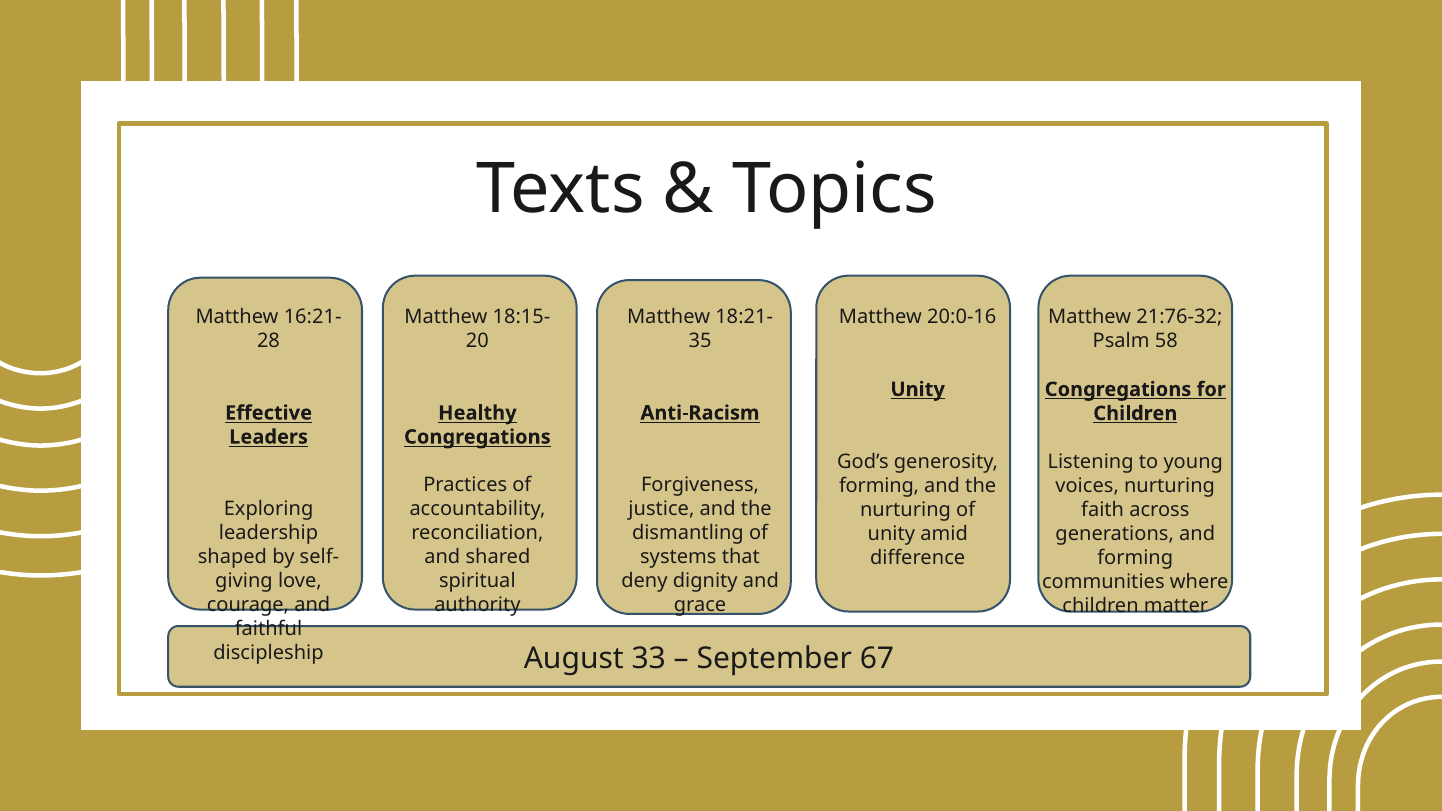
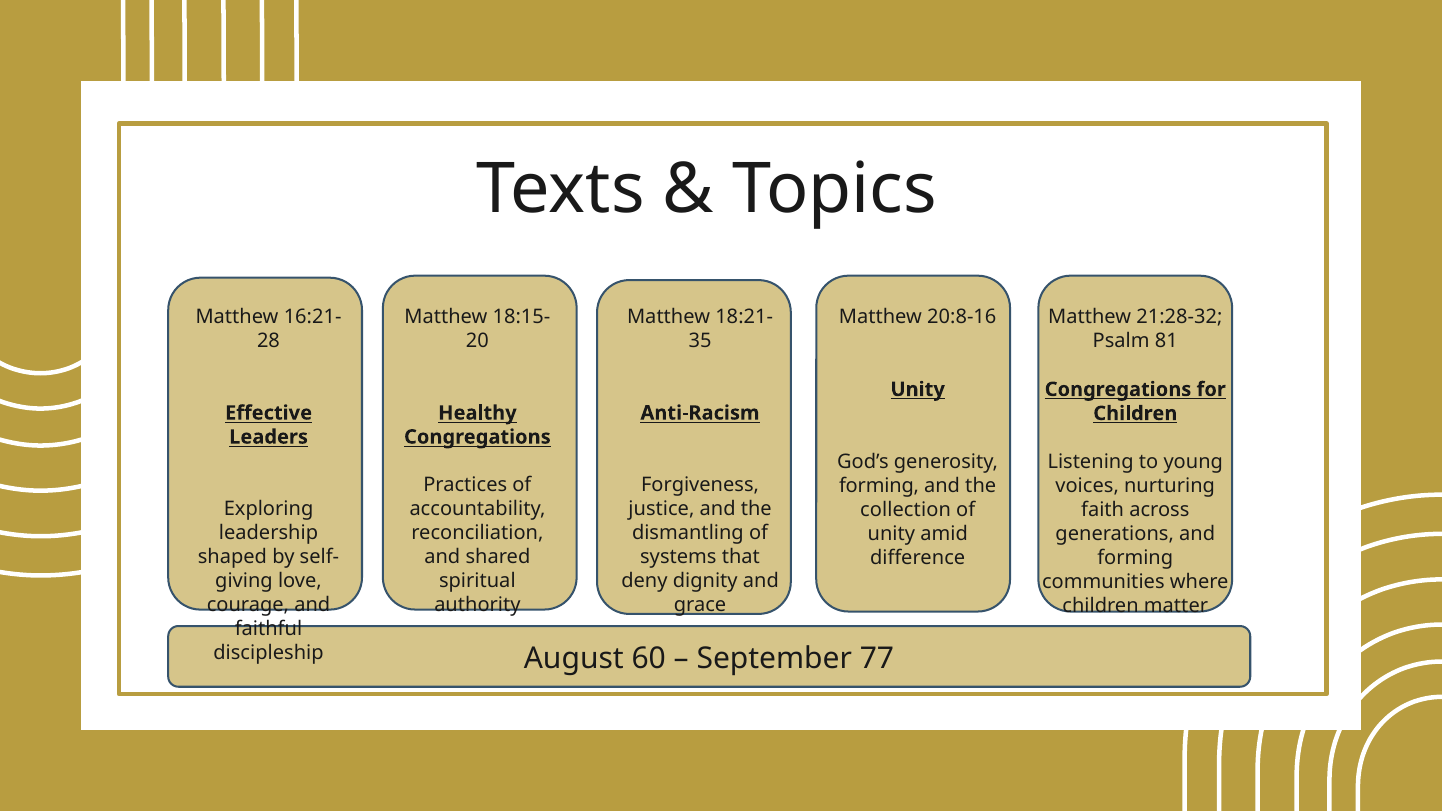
20:0-16: 20:0-16 -> 20:8-16 (962, 317)
21:76-32: 21:76-32 -> 21:28-32 (1179, 317)
58: 58 -> 81 (1166, 341)
nurturing: nurturing -> collection (906, 510)
33: 33 -> 60 (649, 659)
67: 67 -> 77 (877, 659)
